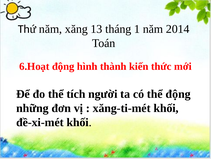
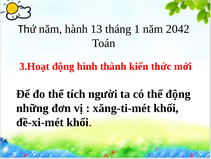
xăng: xăng -> hành (76, 29)
2014: 2014 -> 2042 (178, 29)
6.Hoạt: 6.Hoạt -> 3.Hoạt (34, 66)
